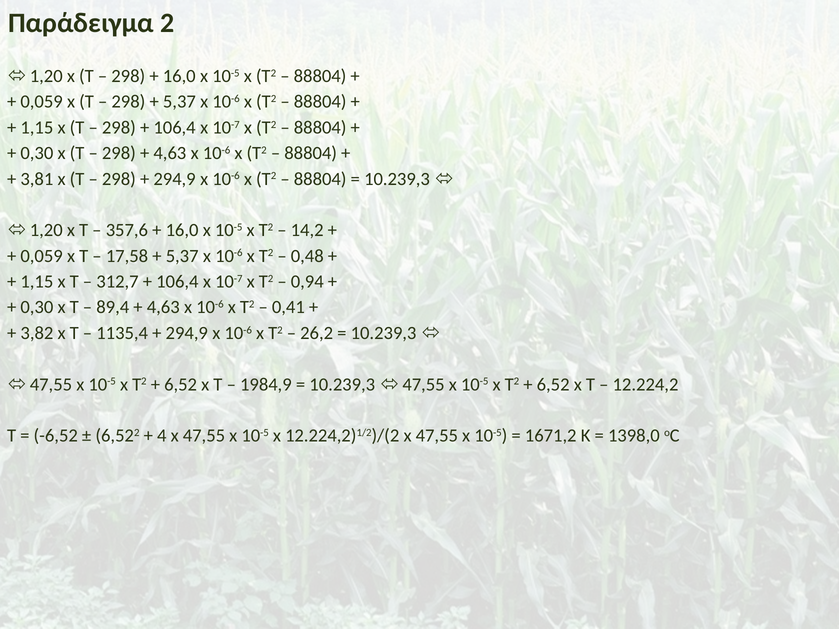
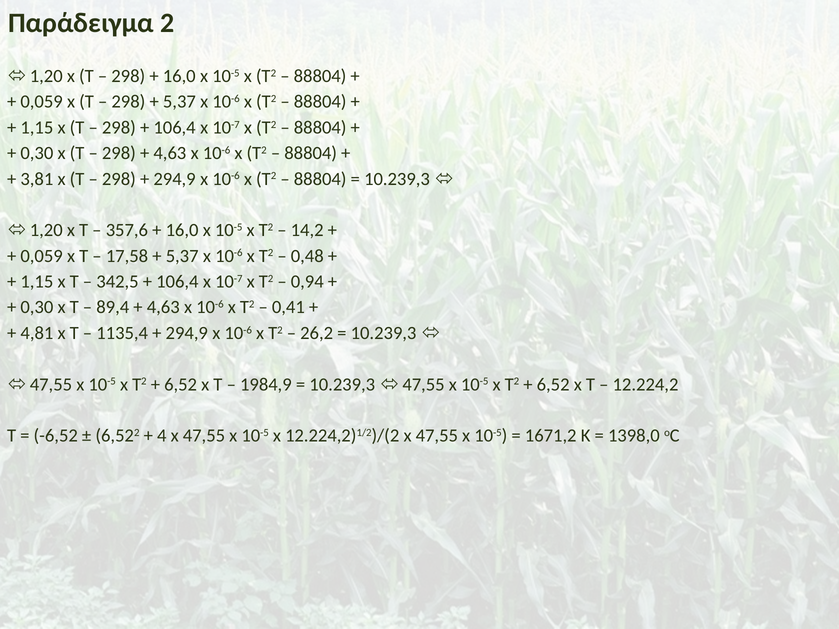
312,7: 312,7 -> 342,5 (117, 282)
3,82: 3,82 -> 4,81 (37, 333)
